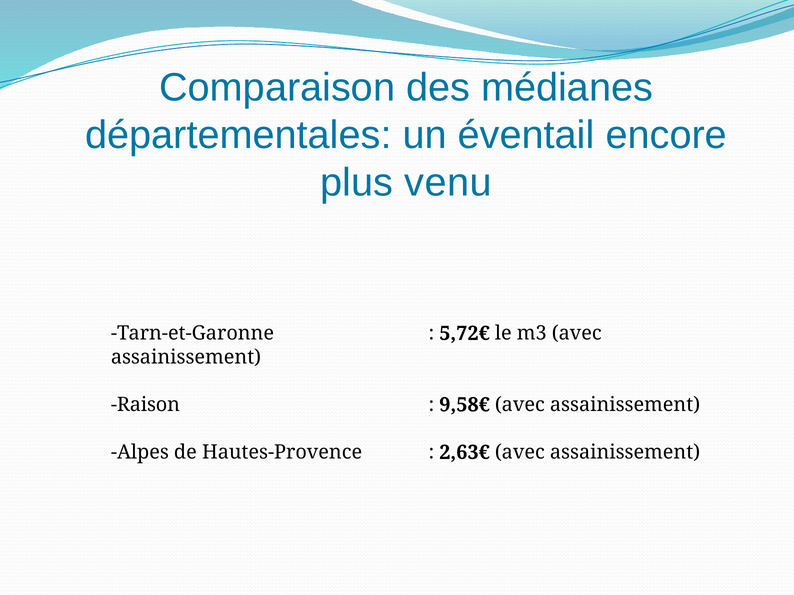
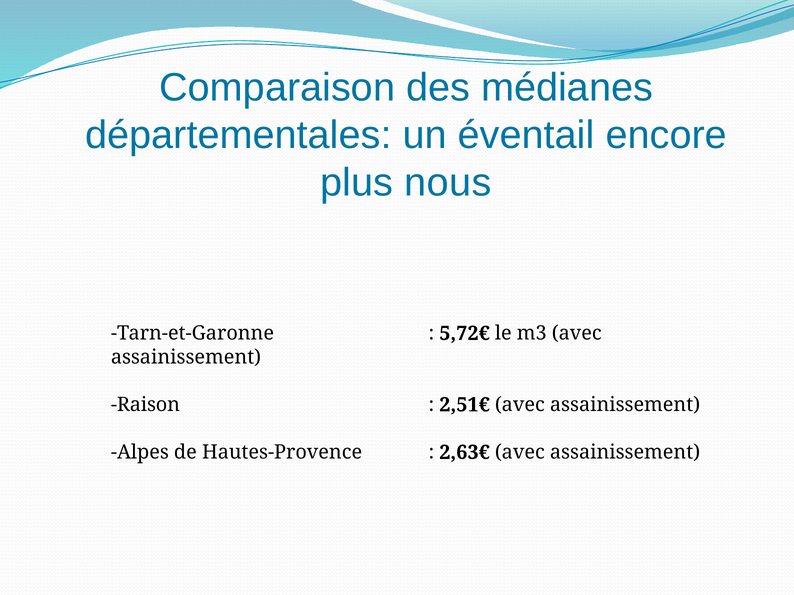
venu: venu -> nous (448, 183)
9,58€: 9,58€ -> 2,51€ (464, 405)
